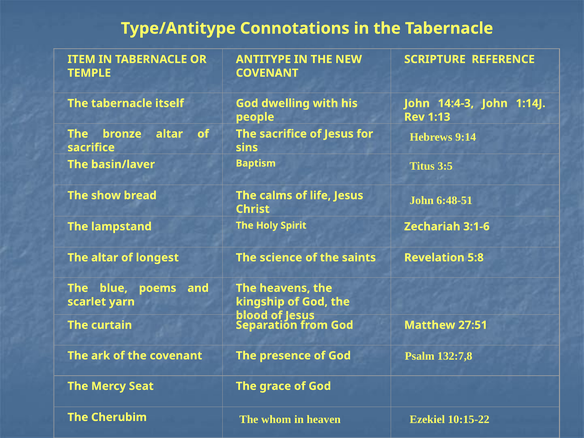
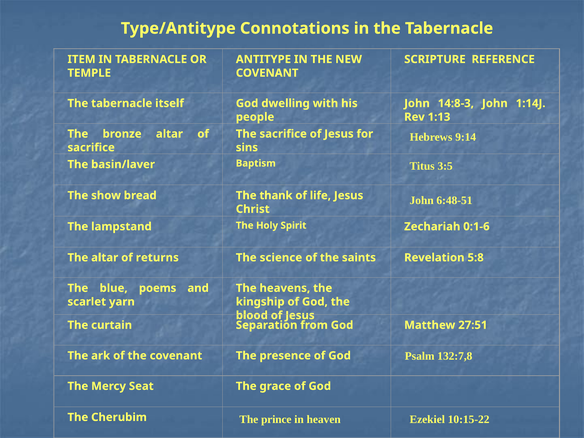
14:4-3: 14:4-3 -> 14:8-3 (456, 103)
calms: calms -> thank (276, 195)
3:1-6: 3:1-6 -> 0:1-6 (476, 227)
longest: longest -> returns (157, 258)
whom: whom -> prince (276, 419)
